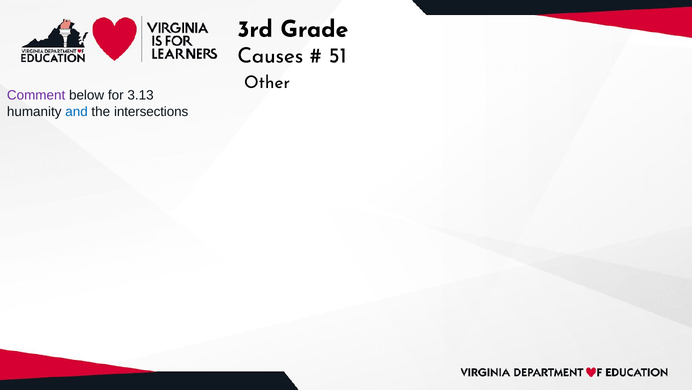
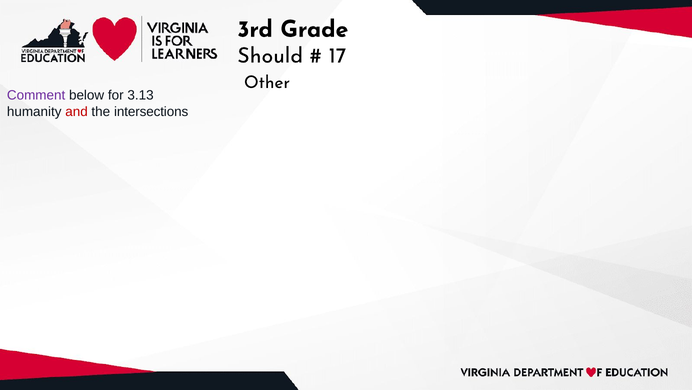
Causes: Causes -> Should (270, 55)
51: 51 -> 17 (337, 55)
and colour: blue -> red (77, 111)
